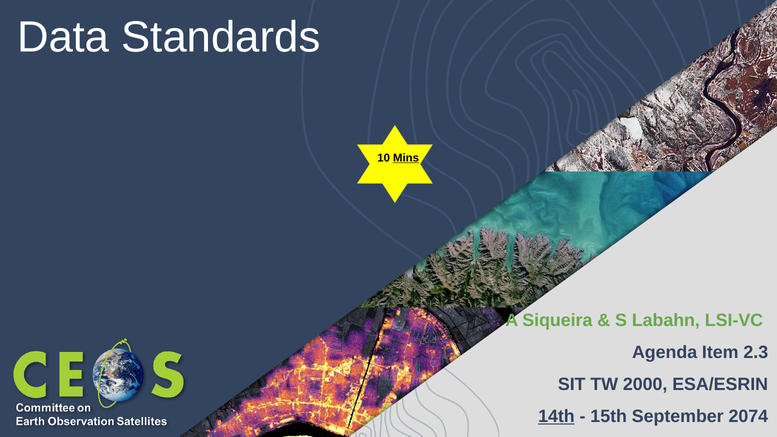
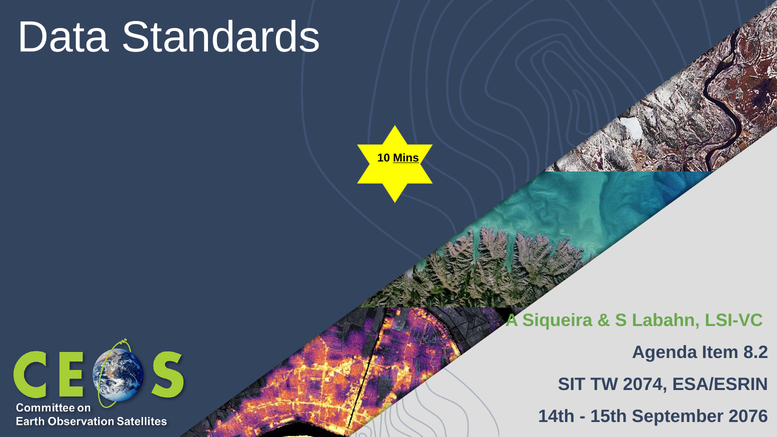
2.3: 2.3 -> 8.2 (756, 352)
2000: 2000 -> 2074 (645, 384)
14th underline: present -> none (556, 416)
2074: 2074 -> 2076 (748, 416)
